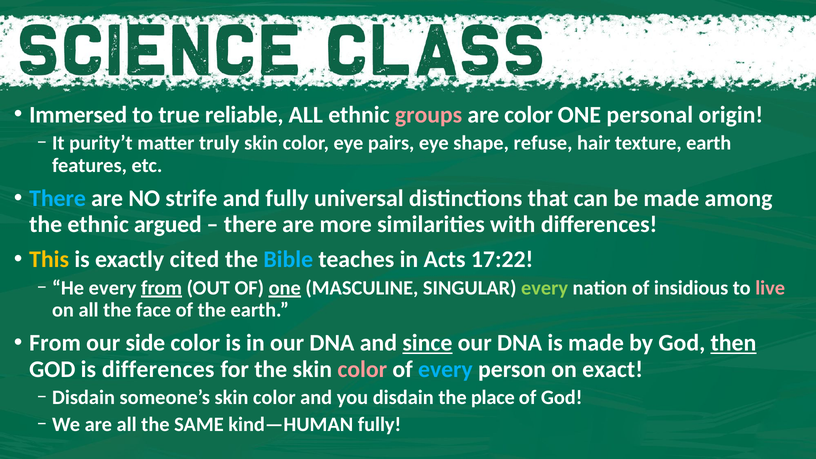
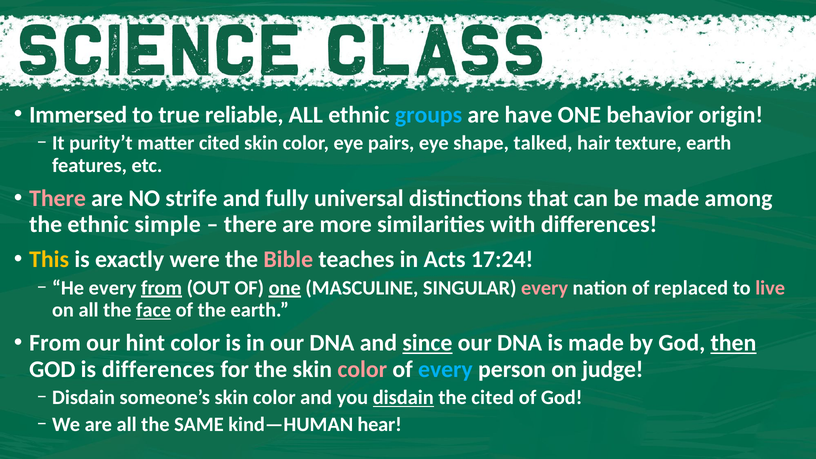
groups colour: pink -> light blue (429, 115)
are color: color -> have (529, 115)
personal: personal -> behavior (650, 115)
matter truly: truly -> cited (219, 143)
refuse: refuse -> talked (543, 143)
There colour: light blue -> pink (58, 198)
argued: argued -> simple (168, 225)
cited: cited -> were (195, 259)
Bible colour: light blue -> pink (288, 259)
17:22: 17:22 -> 17:24 (502, 259)
every colour: light green -> pink (545, 288)
insidious: insidious -> replaced (691, 288)
face underline: none -> present (154, 310)
side: side -> hint (145, 343)
exact: exact -> judge (613, 369)
disdain underline: none -> present (403, 398)
the place: place -> cited (493, 398)
kind—HUMAN fully: fully -> hear (380, 424)
